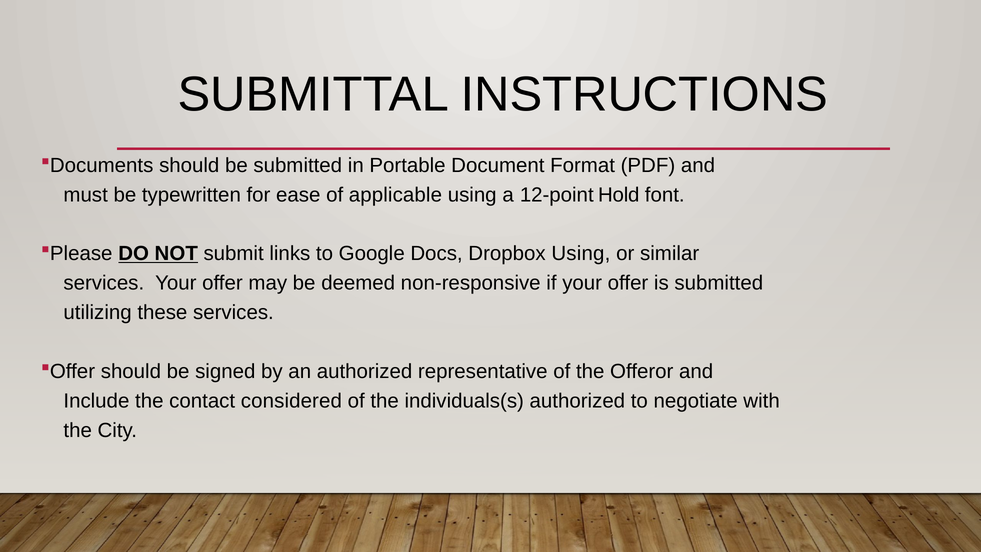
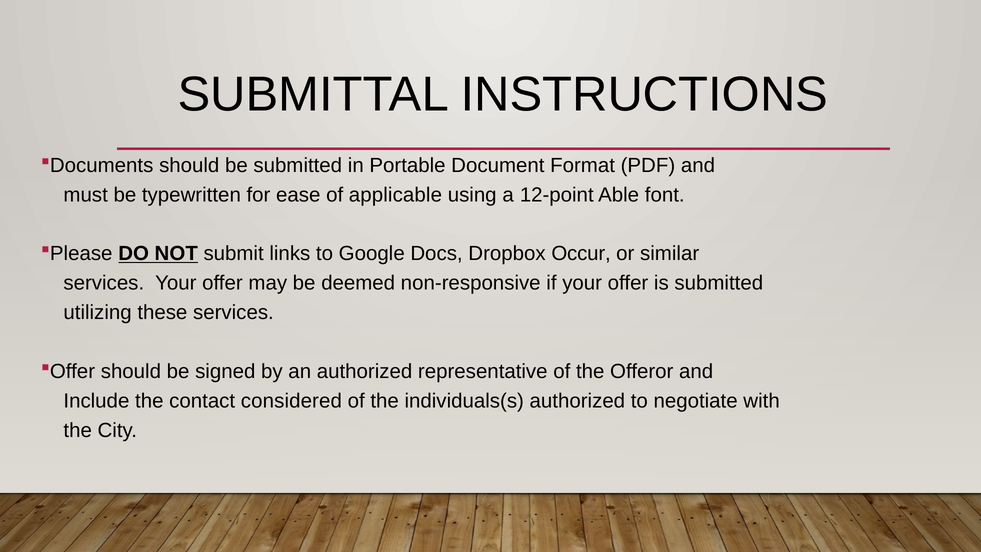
Hold: Hold -> Able (619, 195)
Dropbox Using: Using -> Occur (581, 254)
